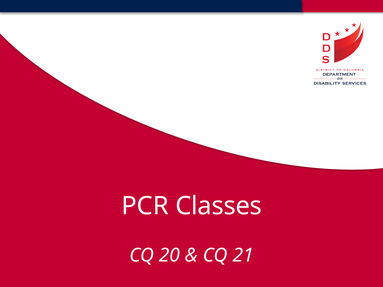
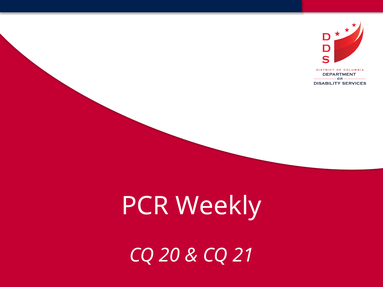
Classes: Classes -> Weekly (218, 206)
